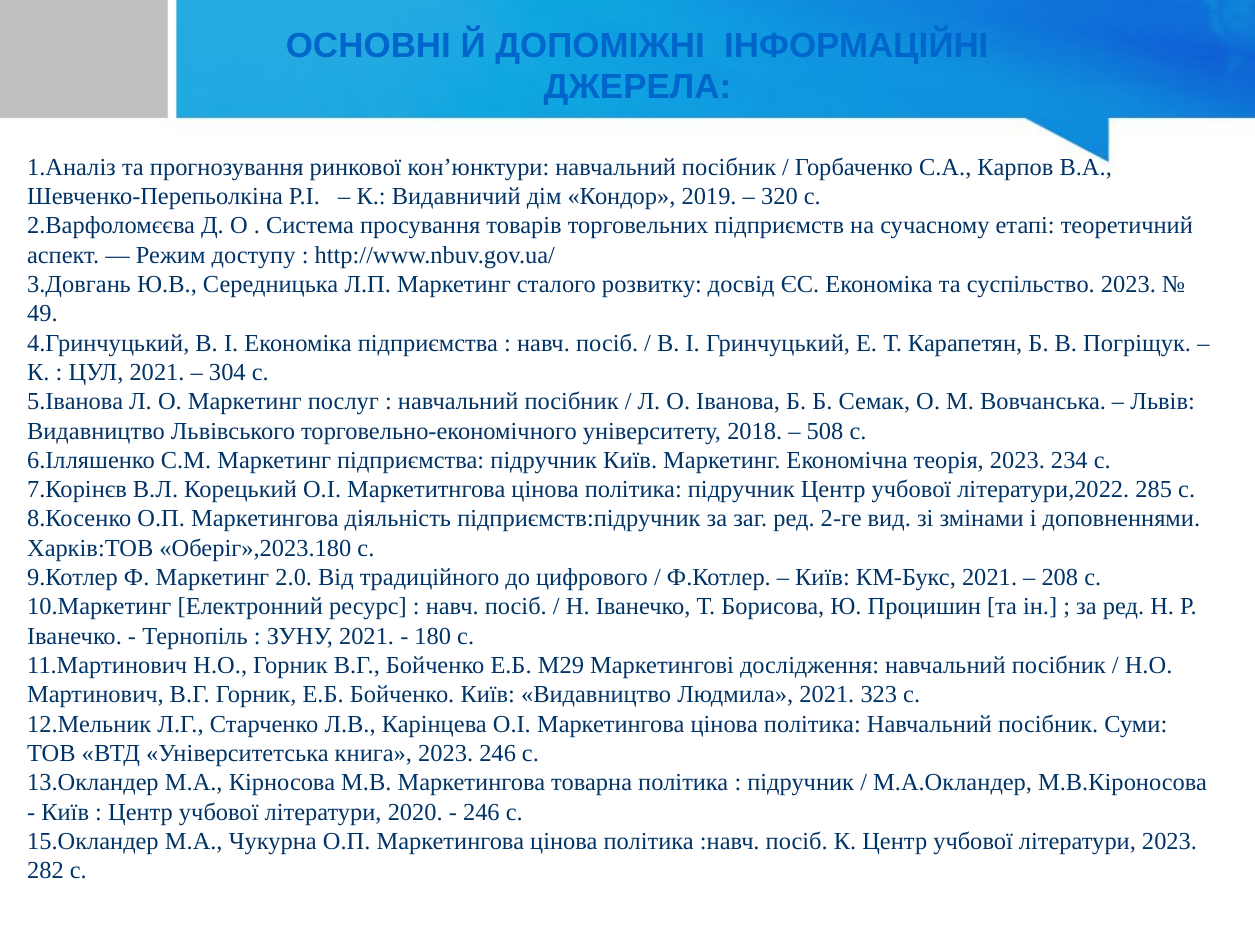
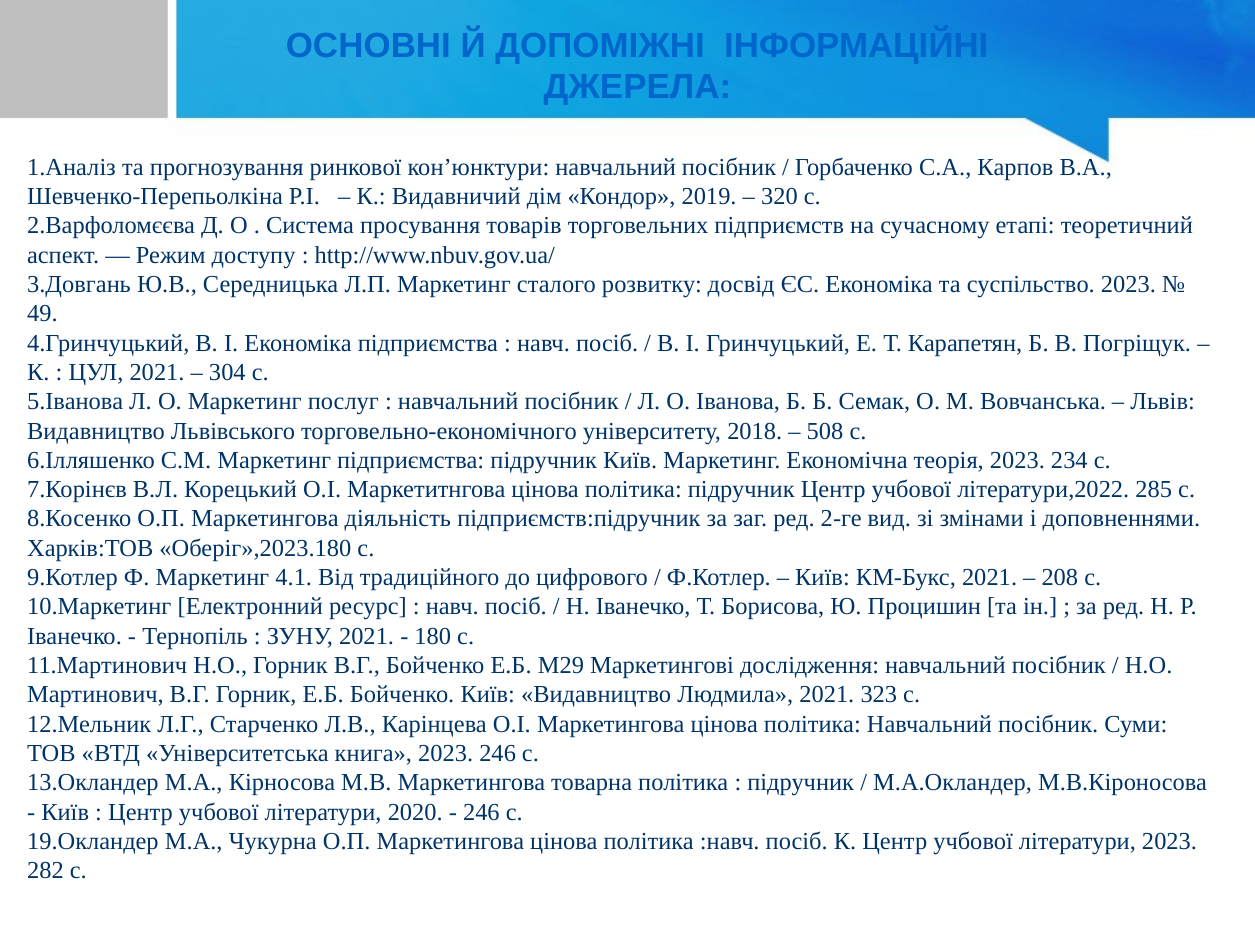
2.0: 2.0 -> 4.1 (294, 577)
15.Окландер: 15.Окландер -> 19.Окландер (93, 841)
